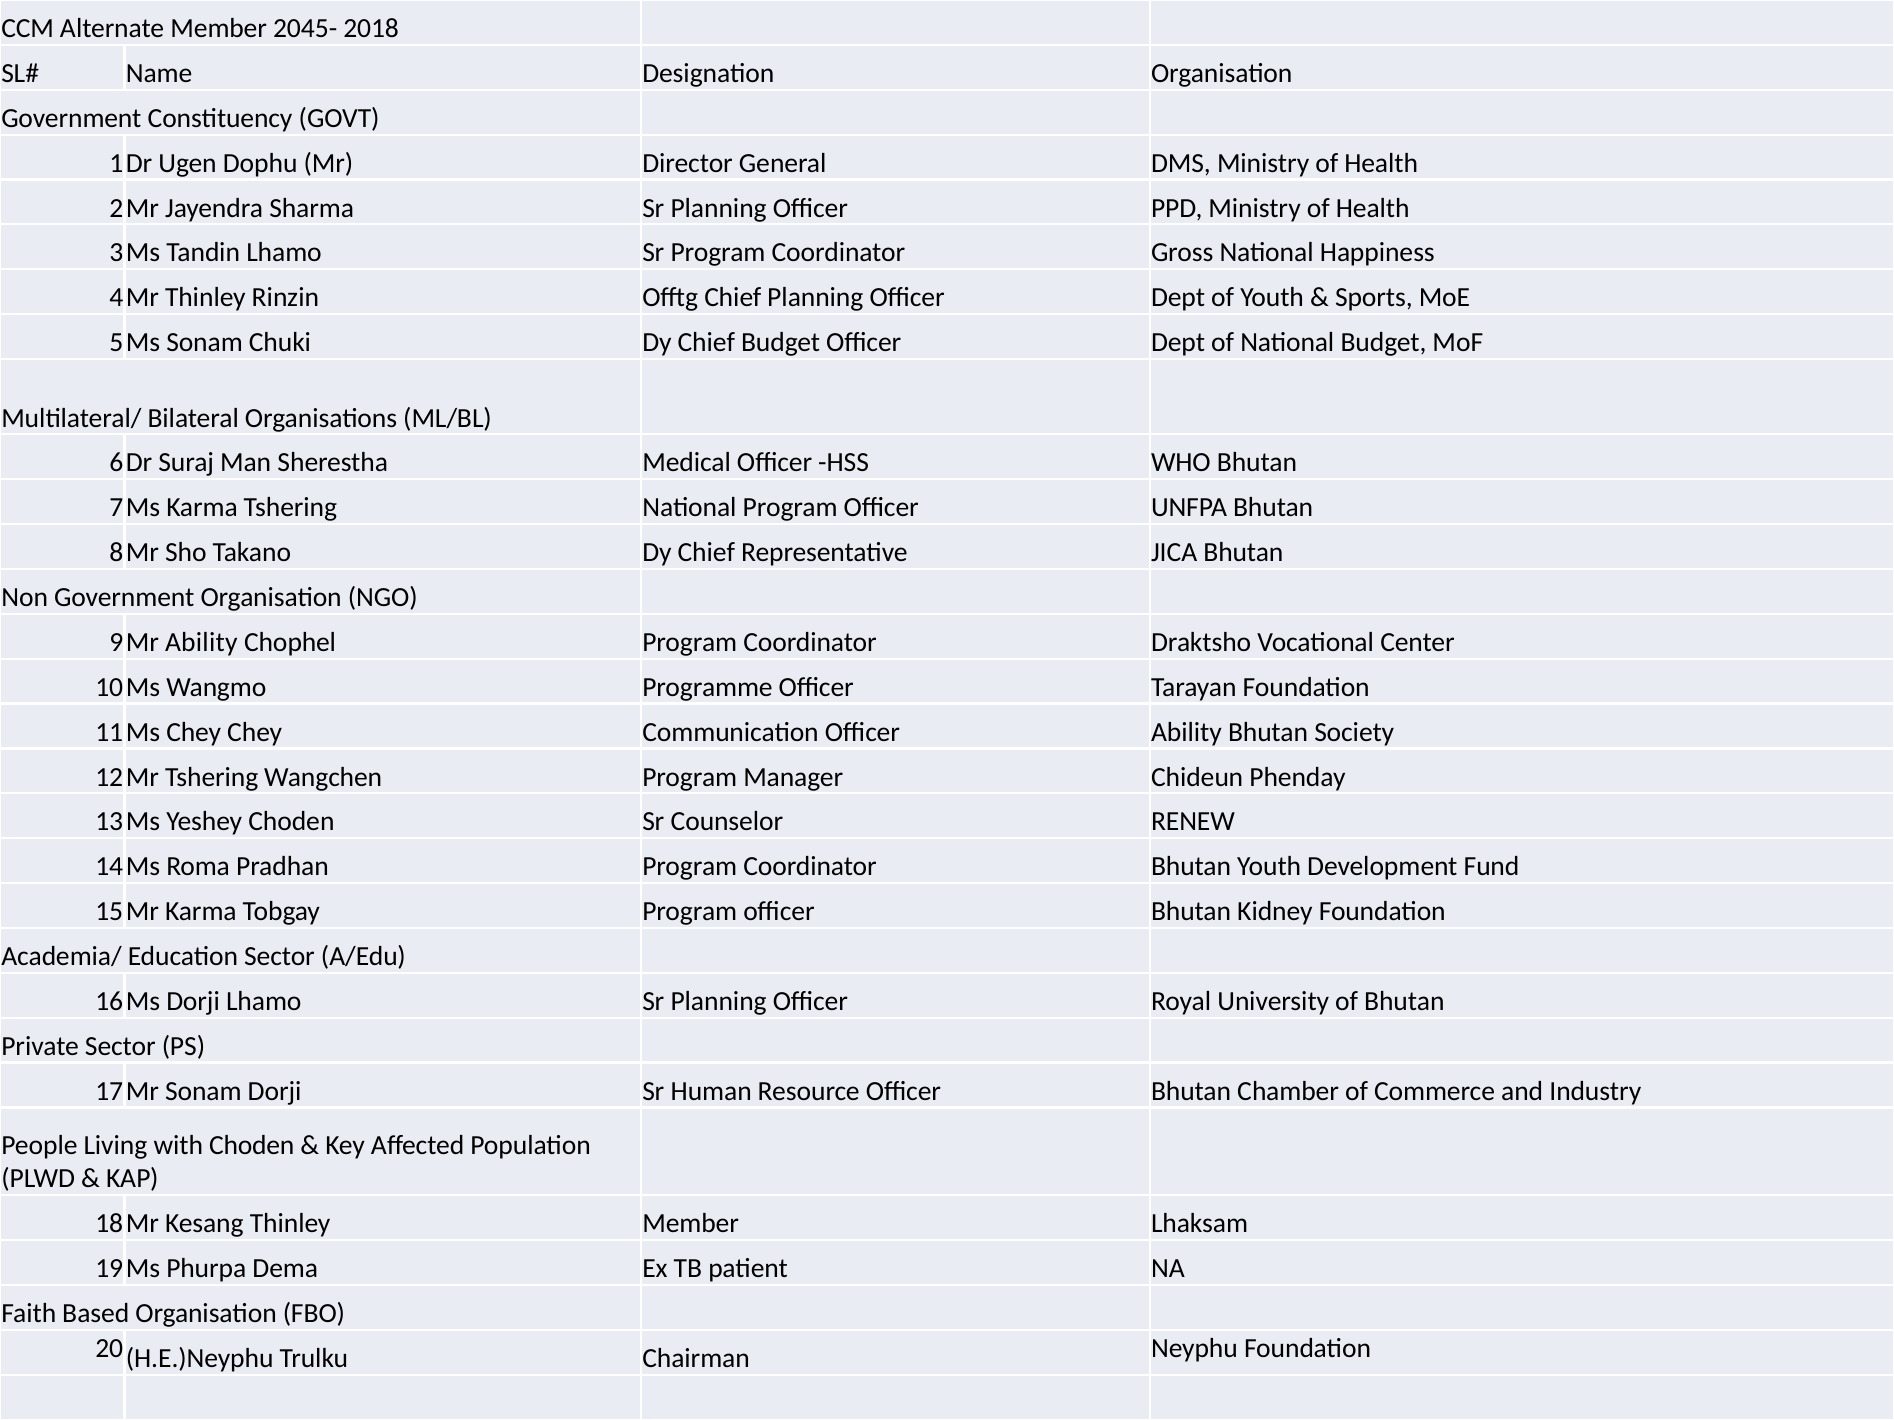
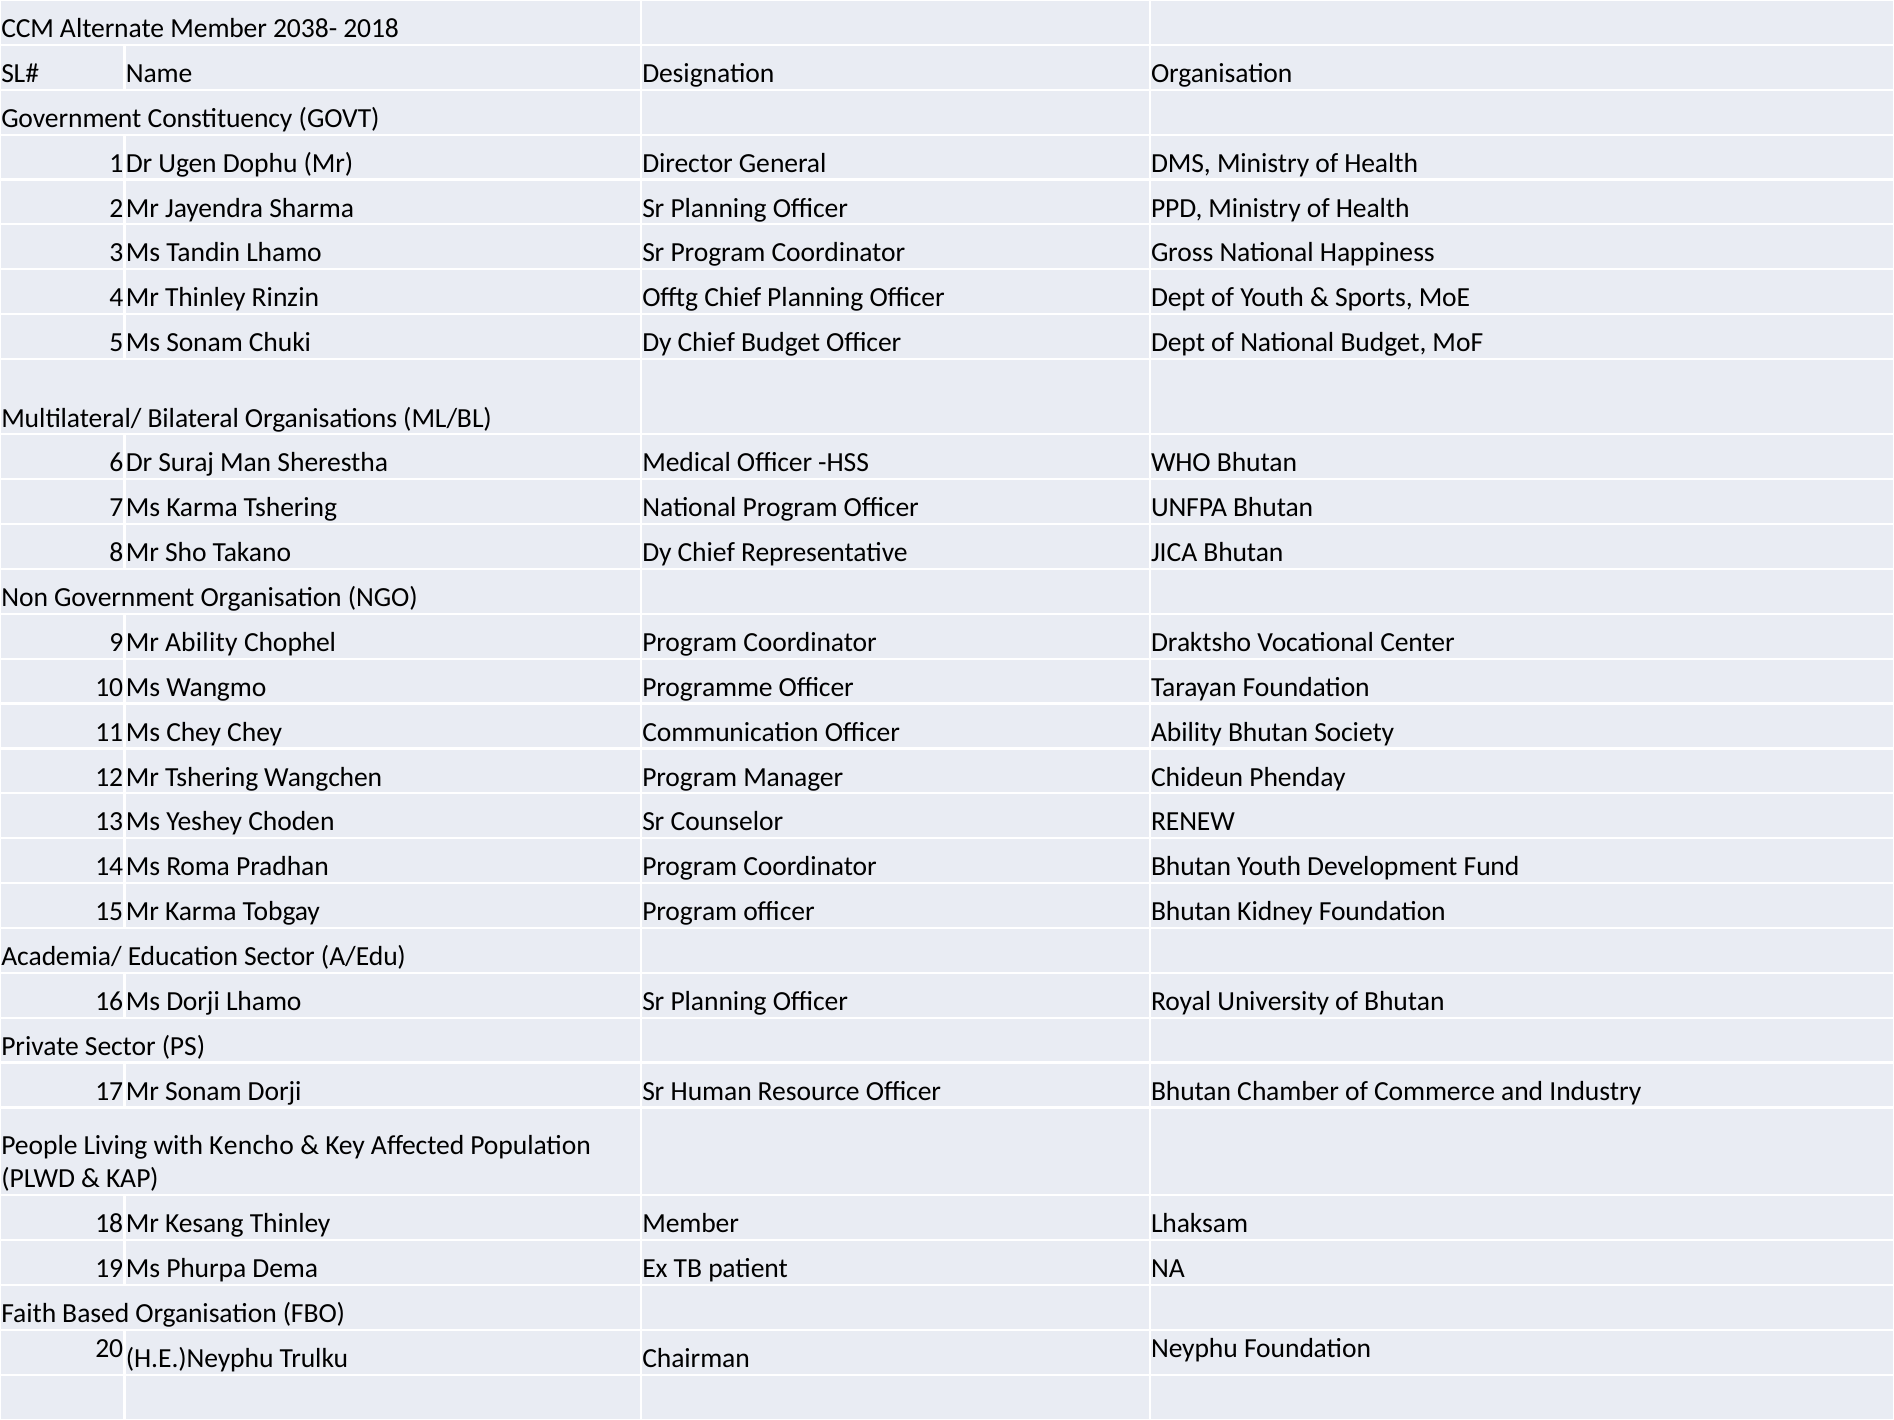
2045-: 2045- -> 2038- (305, 28)
with Choden: Choden -> Kencho (252, 1146)
